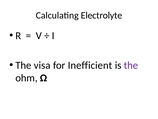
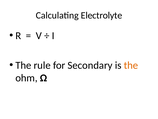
visa: visa -> rule (42, 65)
Inefficient: Inefficient -> Secondary (90, 65)
the colour: purple -> orange (131, 65)
